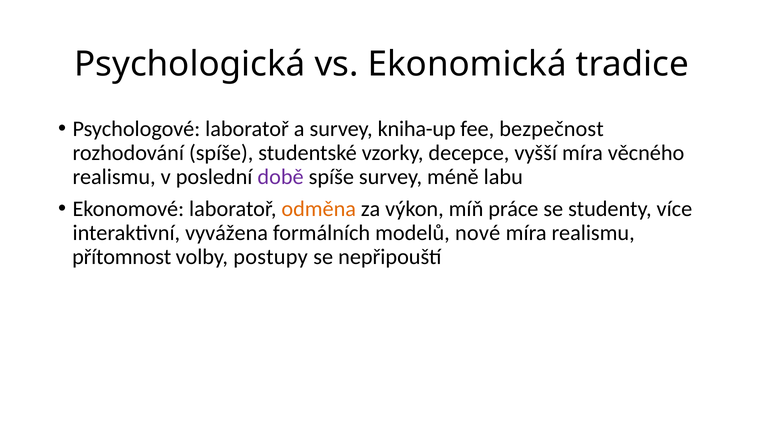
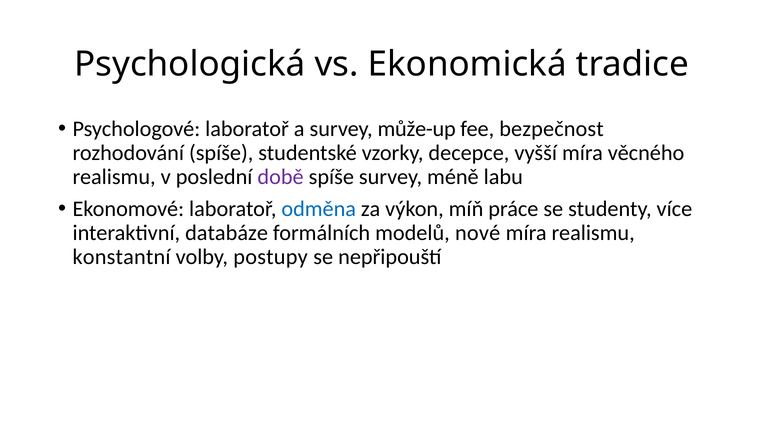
kniha-up: kniha-up -> může-up (417, 129)
odměna colour: orange -> blue (319, 209)
vyvážena: vyvážena -> databáze (227, 233)
přítomnost: přítomnost -> konstantní (122, 257)
